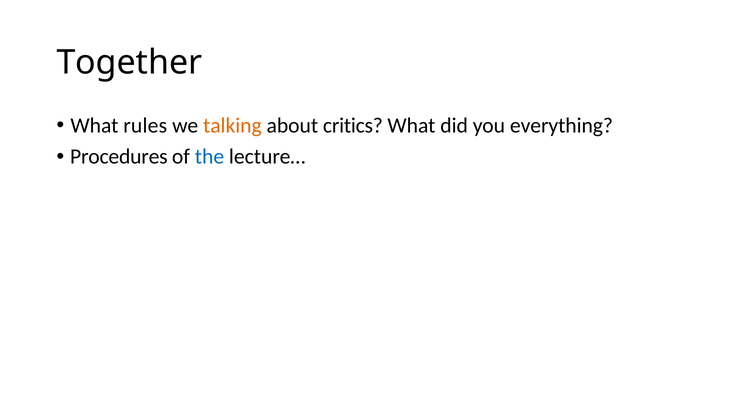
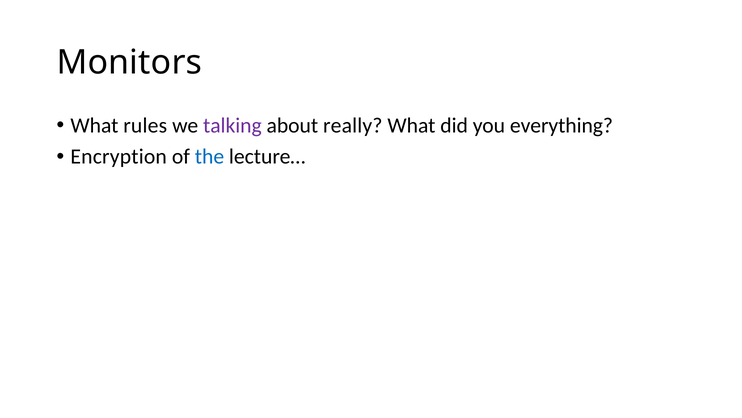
Together: Together -> Monitors (129, 62)
talking colour: orange -> purple (232, 125)
critics: critics -> really (353, 125)
Procedures: Procedures -> Encryption (119, 157)
